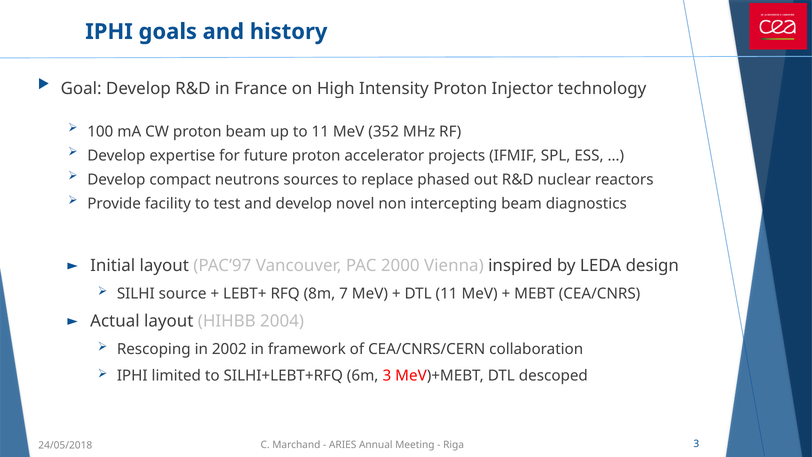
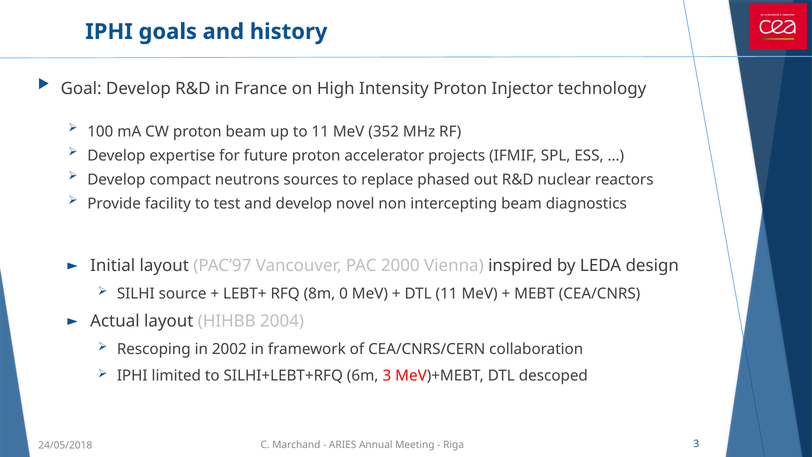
7: 7 -> 0 (344, 293)
